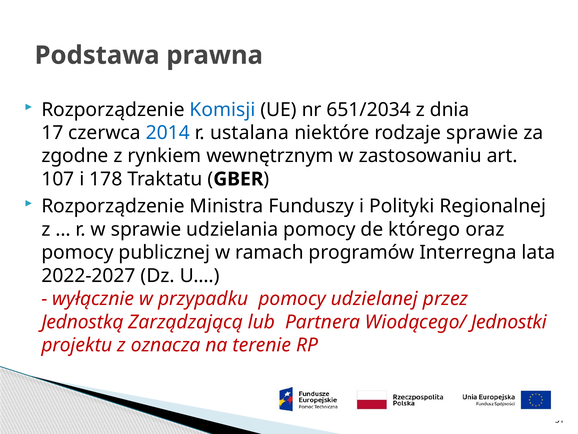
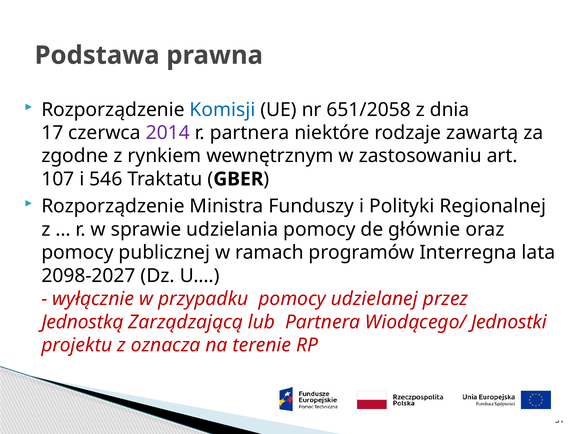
651/2034: 651/2034 -> 651/2058 (369, 110)
2014 colour: blue -> purple (168, 133)
r ustalana: ustalana -> partnera (250, 133)
rodzaje sprawie: sprawie -> zawartą (482, 133)
178: 178 -> 546 (106, 179)
którego: którego -> głównie (424, 229)
2022-2027: 2022-2027 -> 2098-2027 (88, 275)
